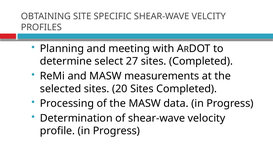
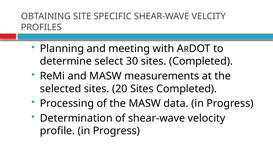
27: 27 -> 30 (132, 62)
